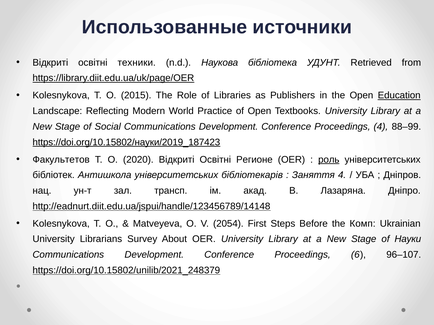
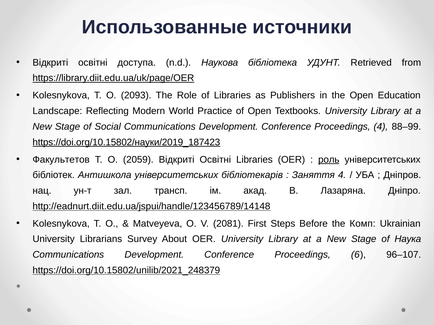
техники: техники -> доступа (137, 63)
2015: 2015 -> 2093 (136, 96)
Education underline: present -> none (399, 96)
2020: 2020 -> 2059 (138, 160)
Освітні Регионе: Регионе -> Libraries (254, 160)
2054: 2054 -> 2081 (228, 224)
Науки: Науки -> Наука (408, 240)
